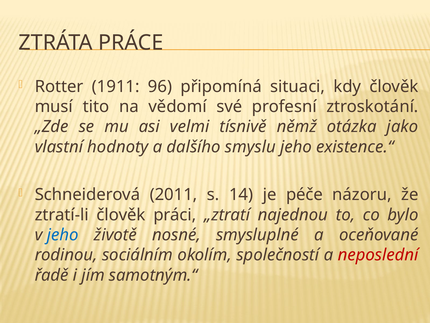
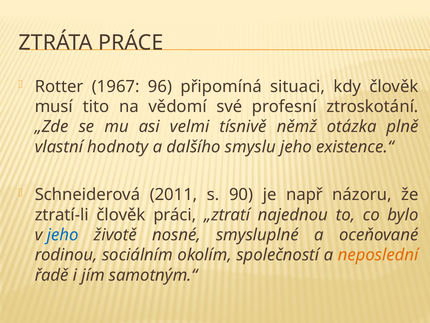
1911: 1911 -> 1967 (116, 86)
jako: jako -> plně (403, 127)
14: 14 -> 90 (241, 194)
péče: péče -> např (304, 194)
neposlední colour: red -> orange (378, 255)
